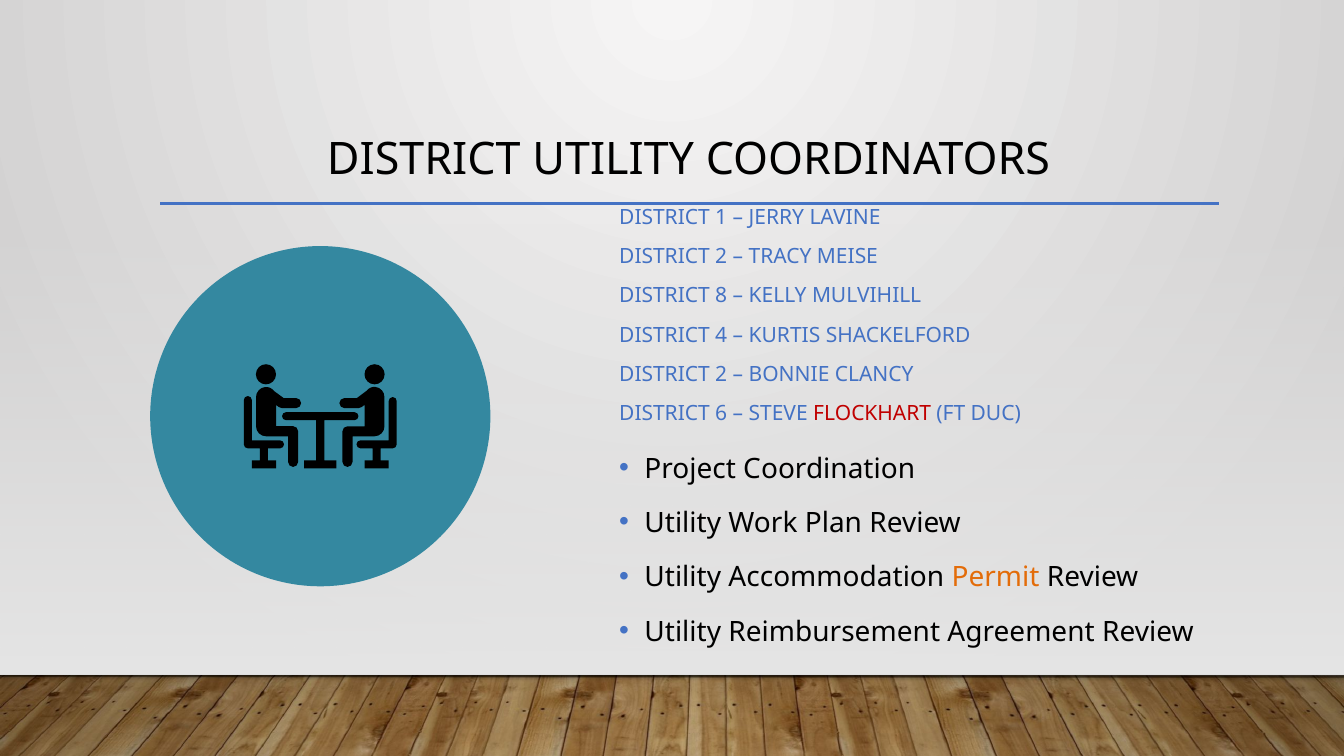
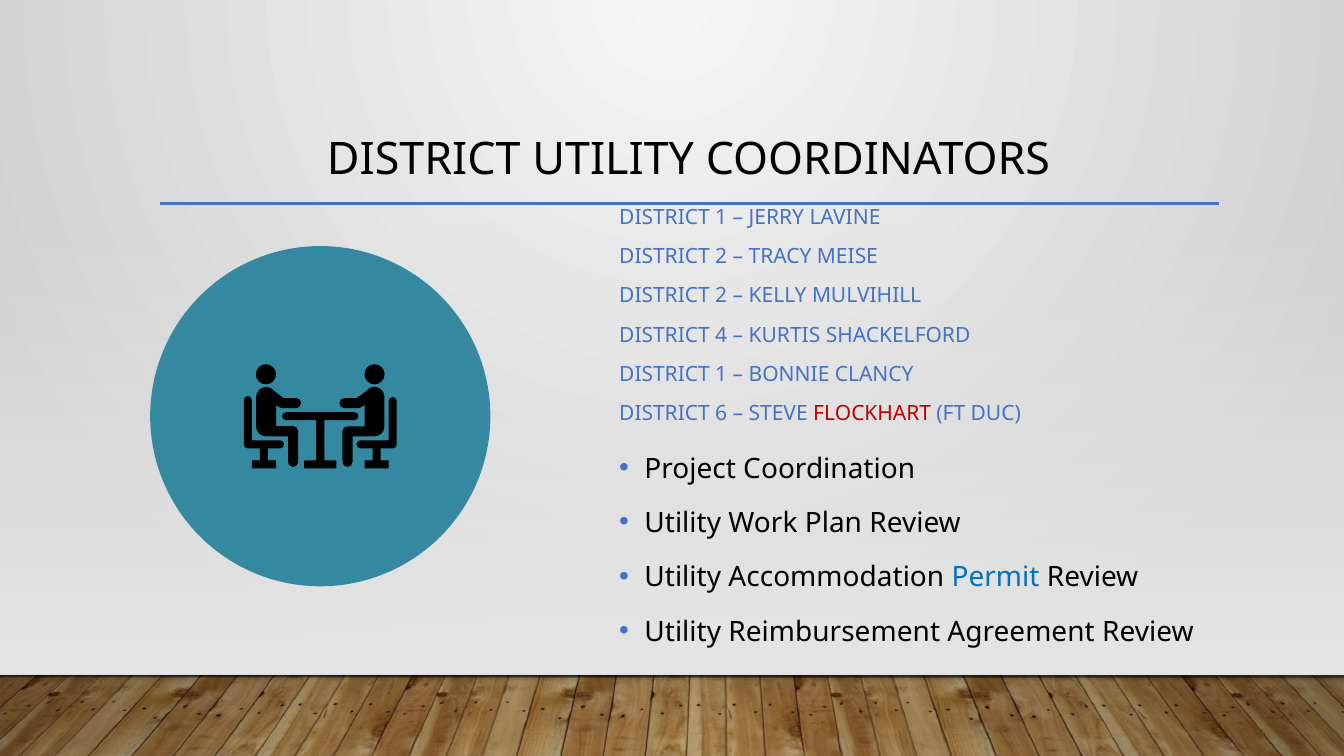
8: 8 -> 2 (721, 296)
2: 2 -> 1 (721, 374)
Permit colour: orange -> blue (996, 578)
